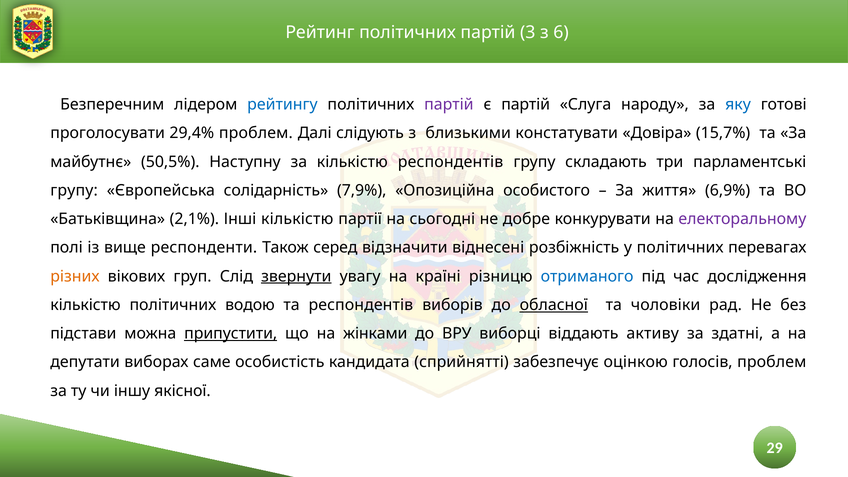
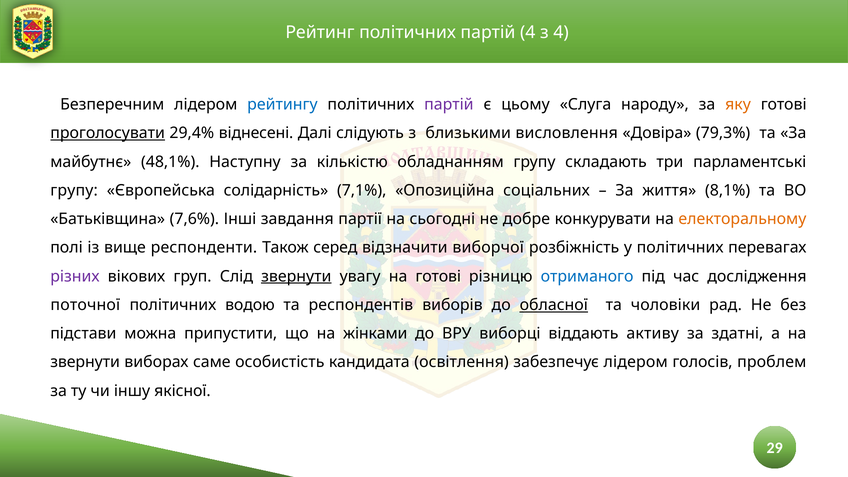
партій 3: 3 -> 4 (528, 32)
з 6: 6 -> 4 (561, 32)
є партій: партій -> цьому (526, 105)
яку colour: blue -> orange (738, 105)
проголосувати underline: none -> present (108, 133)
29,4% проблем: проблем -> віднесені (256, 133)
констатувати: констатувати -> висловлення (567, 133)
15,7%: 15,7% -> 79,3% (723, 133)
50,5%: 50,5% -> 48,1% (170, 162)
кількістю респондентів: респондентів -> обладнанням (451, 162)
7,9%: 7,9% -> 7,1% (362, 190)
особистого: особистого -> соціальних (547, 190)
6,9%: 6,9% -> 8,1% (728, 190)
2,1%: 2,1% -> 7,6% (194, 219)
Інші кількістю: кількістю -> завдання (297, 219)
електоральному colour: purple -> orange (742, 219)
віднесені: віднесені -> виборчої (488, 248)
різних colour: orange -> purple (75, 276)
на країні: країні -> готові (438, 276)
кількістю: кількістю -> поточної (85, 305)
припустити underline: present -> none (231, 334)
депутати: депутати -> звернути (85, 362)
сприйнятті: сприйнятті -> освітлення (462, 362)
забезпечує оцінкою: оцінкою -> лідером (636, 362)
